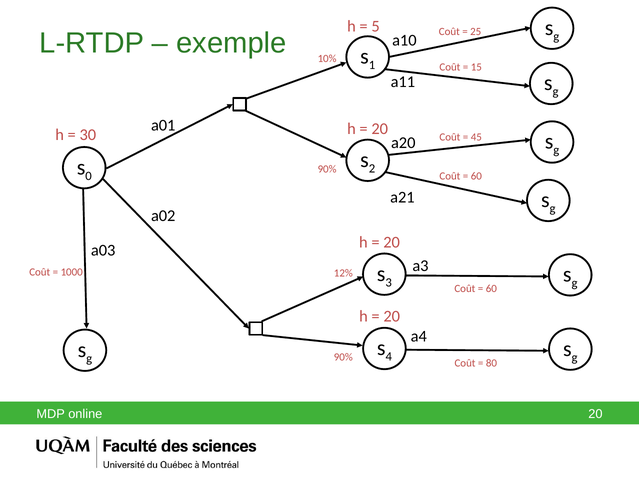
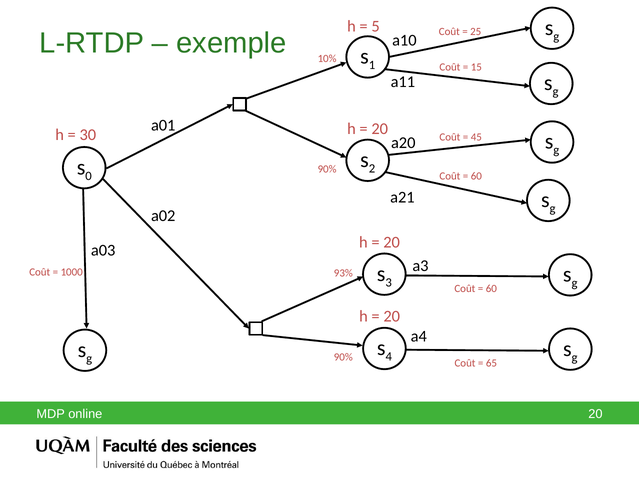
12%: 12% -> 93% (343, 273)
80: 80 -> 65 (491, 363)
